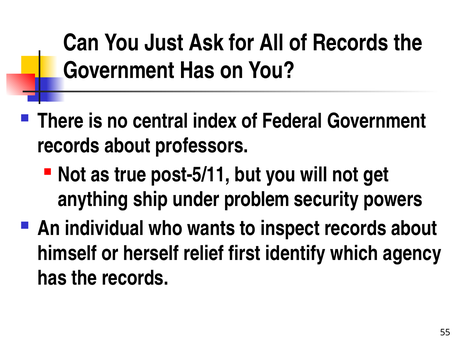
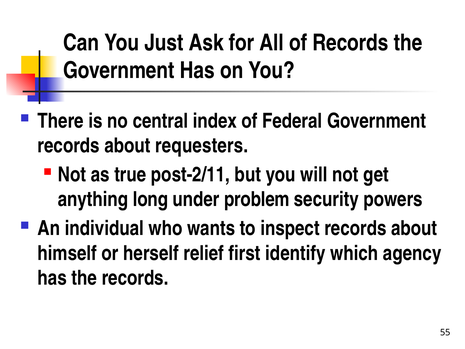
professors: professors -> requesters (202, 146)
post-5/11: post-5/11 -> post-2/11 (190, 175)
ship: ship -> long (151, 199)
